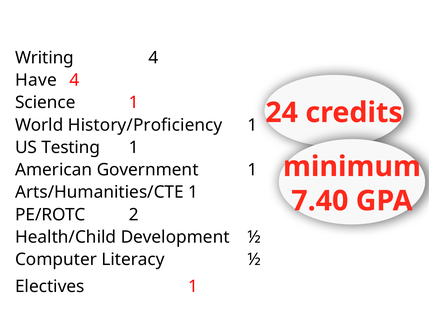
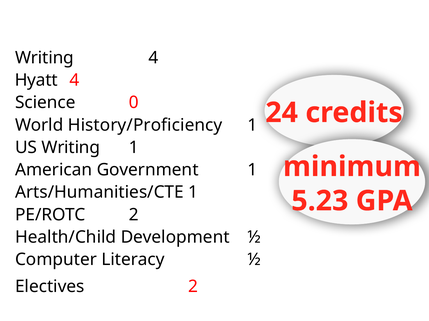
Have: Have -> Hyatt (36, 80)
Science 1: 1 -> 0 (134, 103)
US Testing: Testing -> Writing (71, 148)
7.40: 7.40 -> 5.23 (320, 201)
Electives 1: 1 -> 2 (193, 287)
